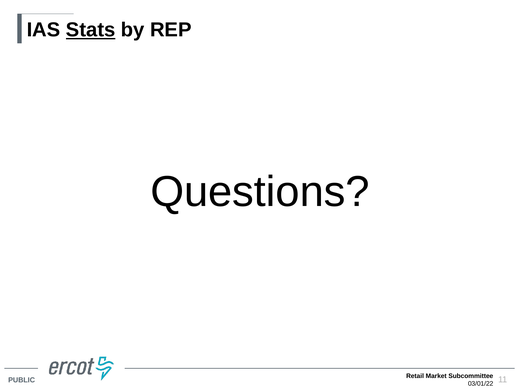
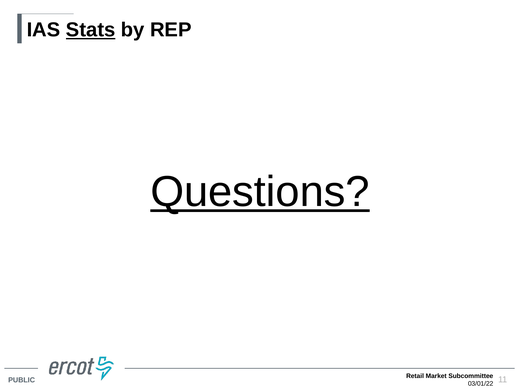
Questions underline: none -> present (260, 192)
